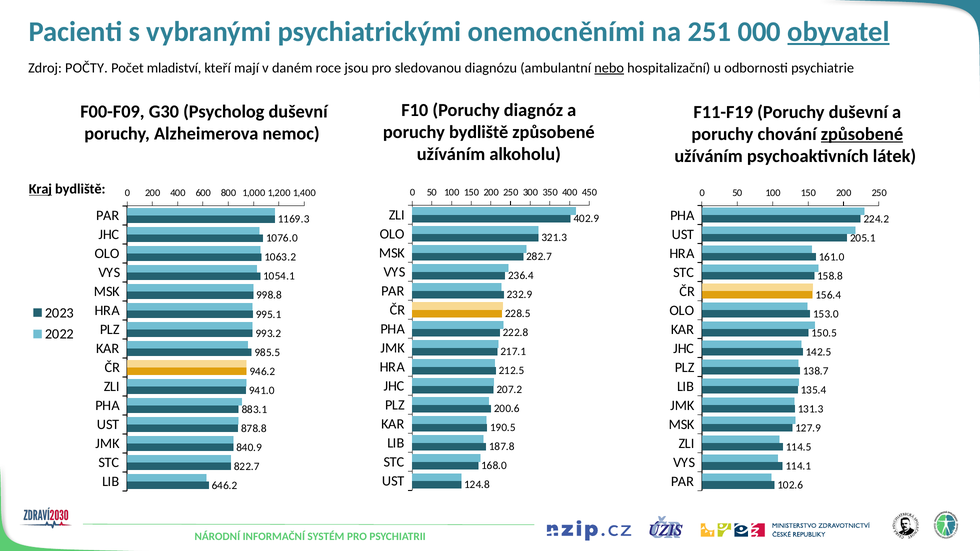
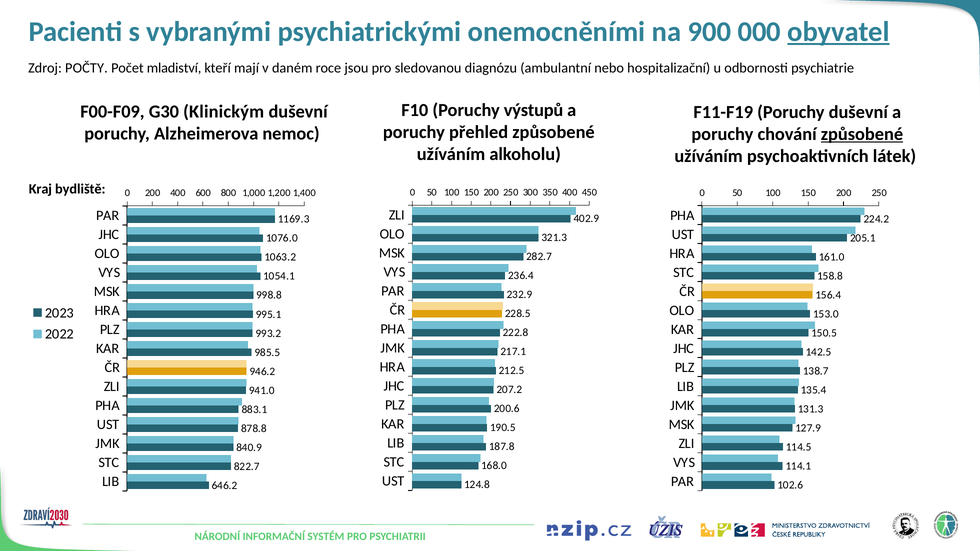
251: 251 -> 900 (709, 32)
nebo underline: present -> none (609, 68)
diagnóz: diagnóz -> výstupů (534, 110)
Psycholog: Psycholog -> Klinickým (224, 112)
poruchy bydliště: bydliště -> přehled (479, 132)
Kraj underline: present -> none (40, 189)
